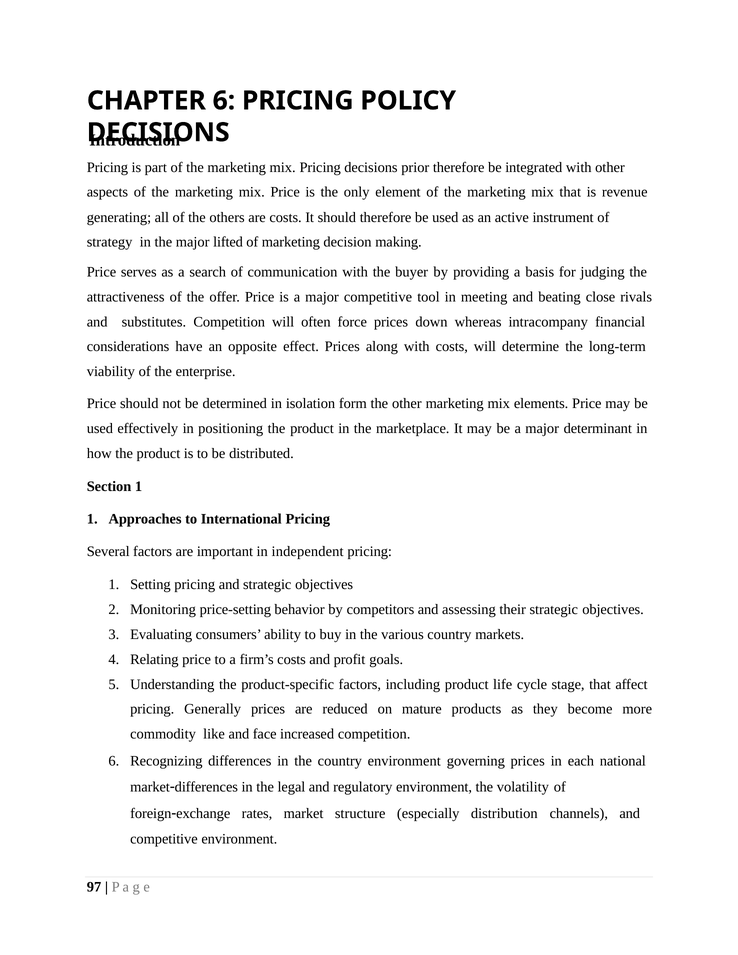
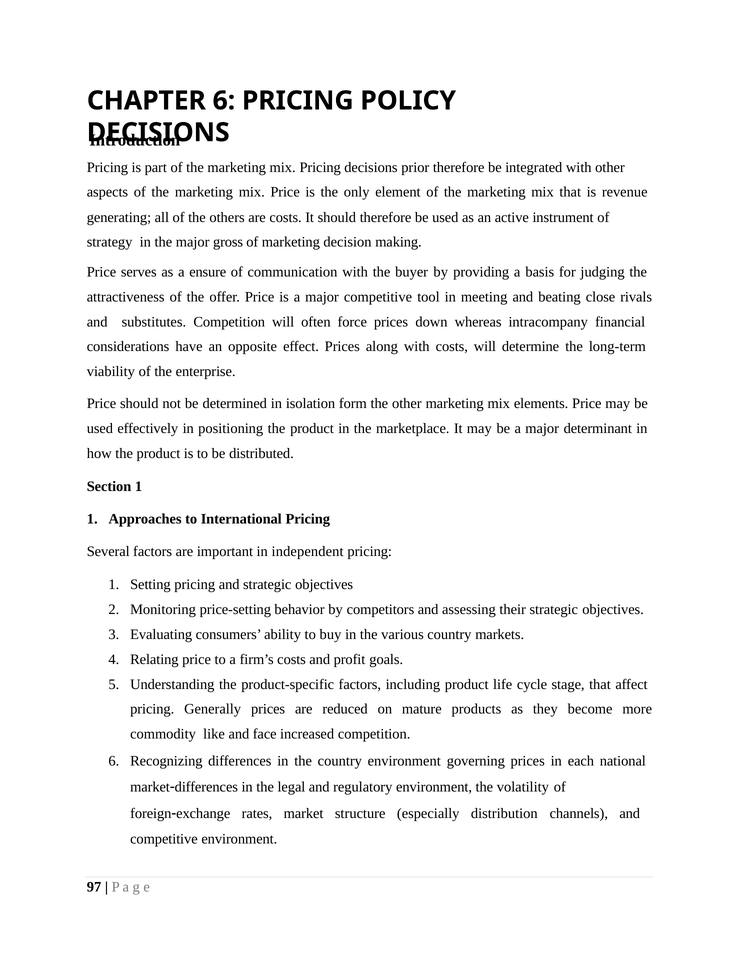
lifted: lifted -> gross (228, 242)
search: search -> ensure (208, 272)
